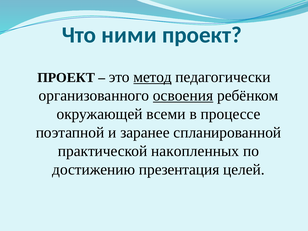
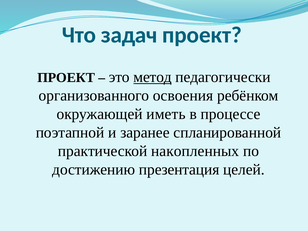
ними: ними -> задач (129, 35)
освоения underline: present -> none (183, 96)
всеми: всеми -> иметь (166, 114)
